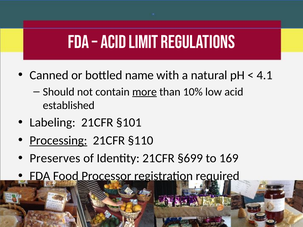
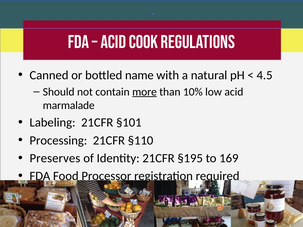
Limit: Limit -> Cook (143, 42)
4.1: 4.1 -> 4.5 (265, 75)
established: established -> marmalade (69, 106)
Processing underline: present -> none (58, 141)
§699: §699 -> §195 (190, 158)
